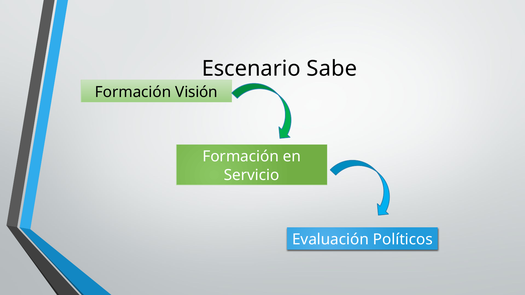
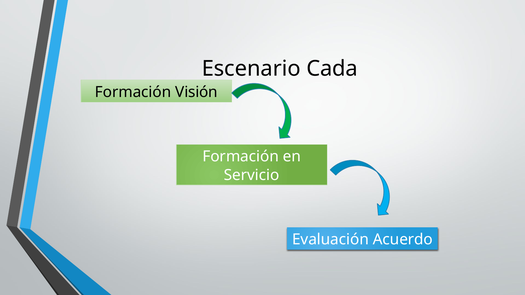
Sabe: Sabe -> Cada (332, 69)
Políticos: Políticos -> Acuerdo (403, 240)
